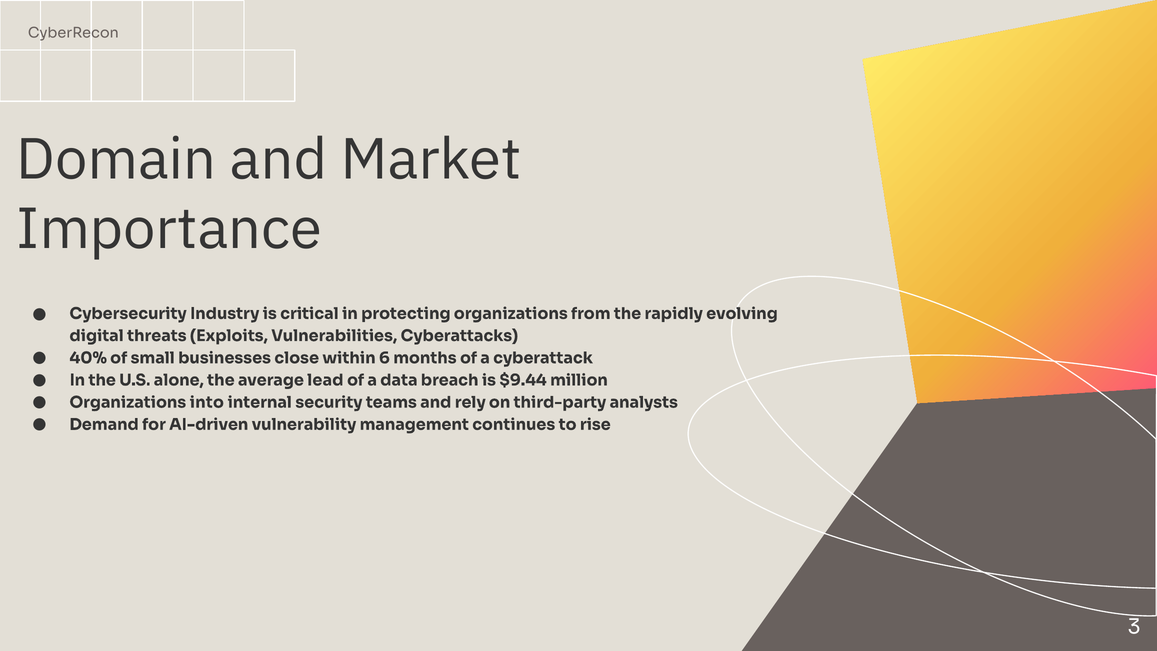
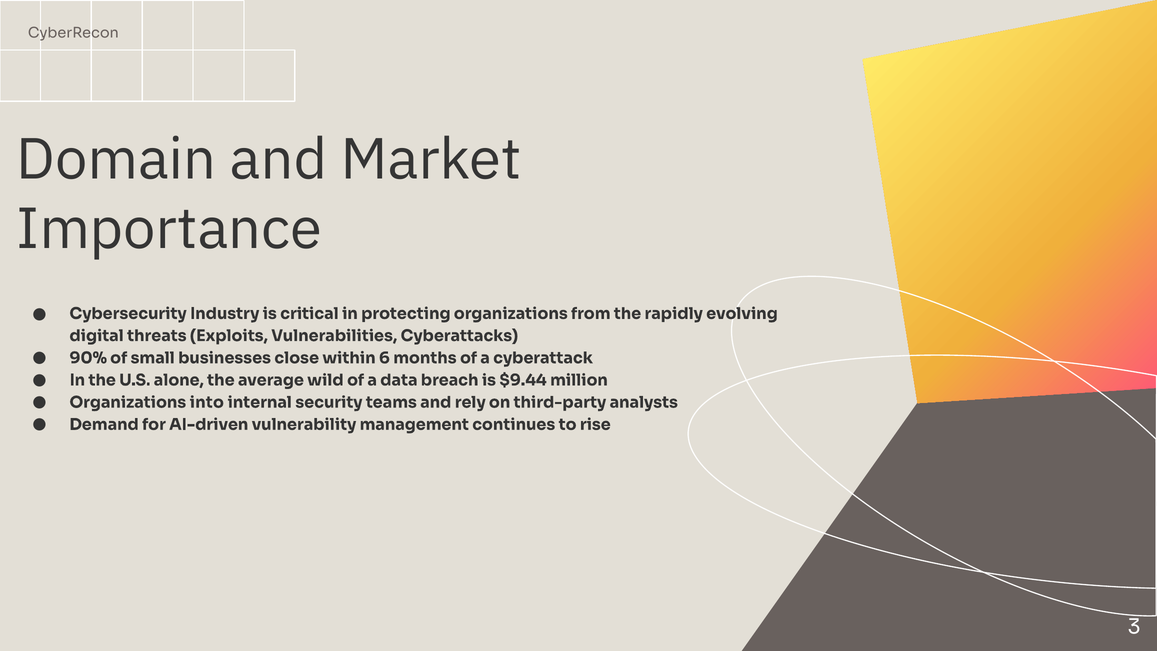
40%: 40% -> 90% (88, 358)
lead: lead -> wild (325, 380)
